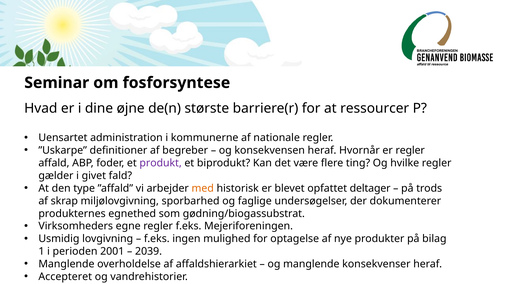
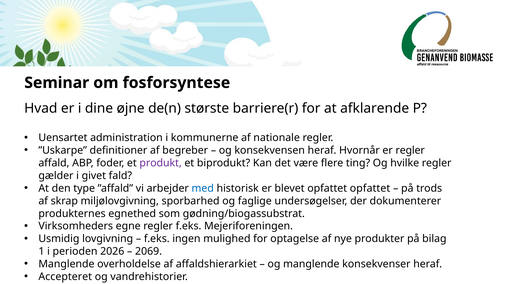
ressourcer: ressourcer -> afklarende (375, 108)
med colour: orange -> blue (203, 188)
opfattet deltager: deltager -> opfattet (370, 188)
2001: 2001 -> 2026 (112, 251)
2039: 2039 -> 2069 (149, 251)
